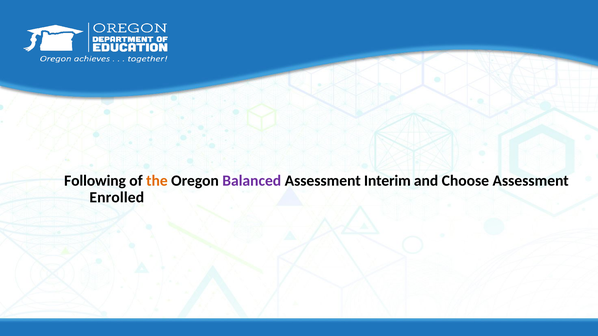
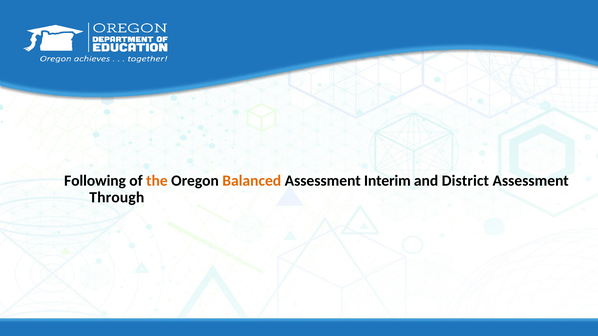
Balanced colour: purple -> orange (252, 181)
Choose: Choose -> District (465, 181)
Enrolled: Enrolled -> Through (117, 198)
